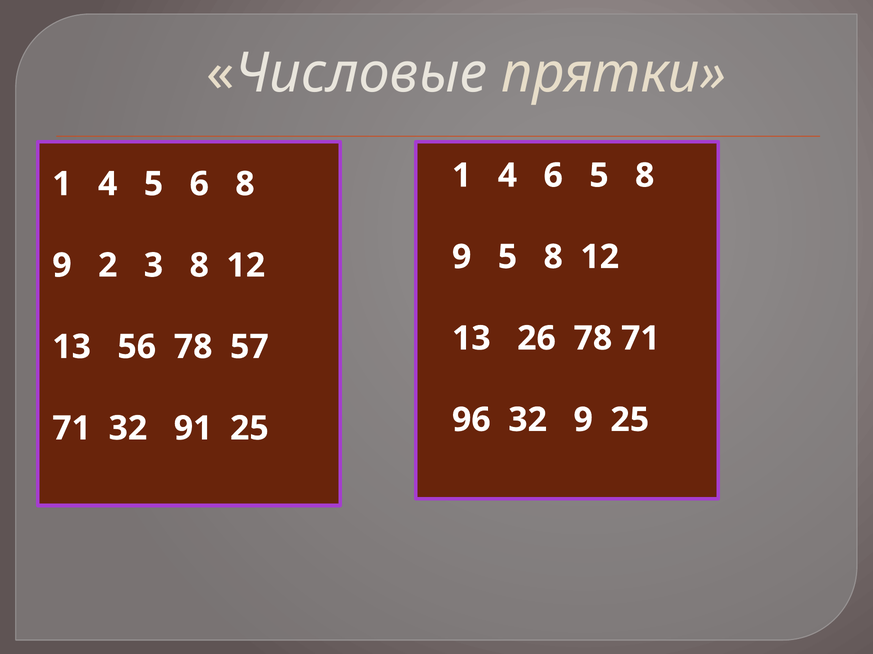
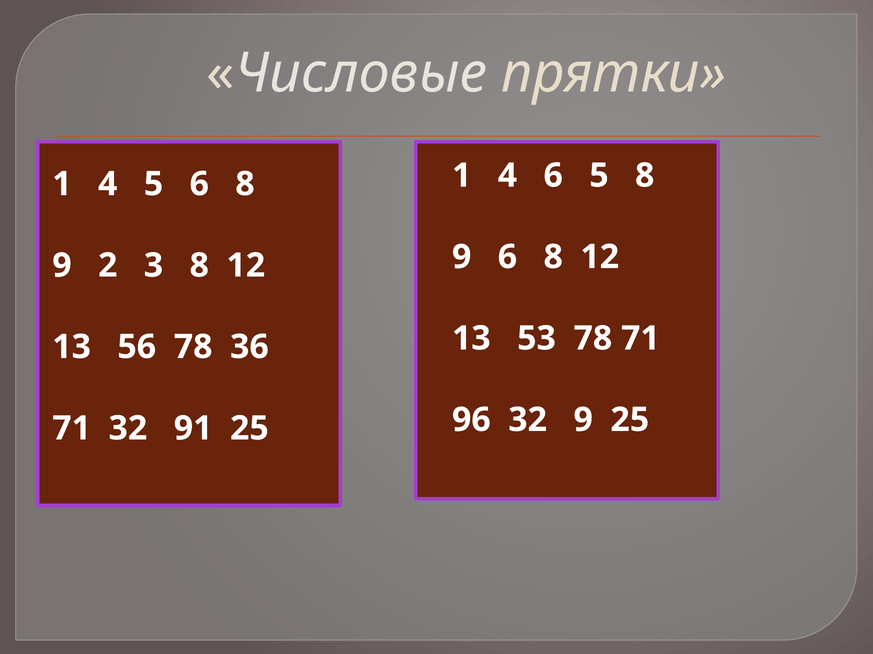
9 5: 5 -> 6 (507, 257)
26: 26 -> 53 (537, 339)
57: 57 -> 36 (249, 347)
